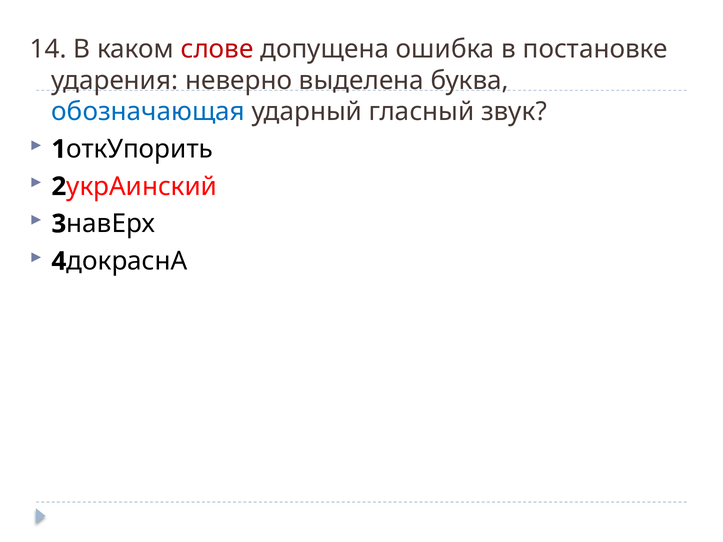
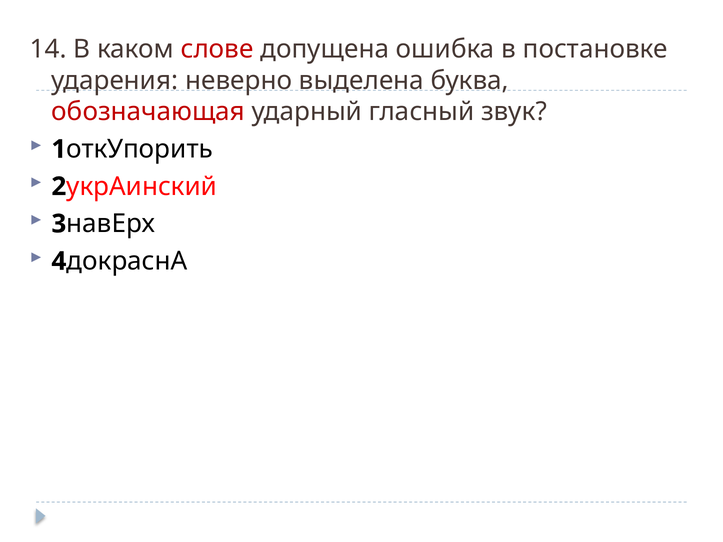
обозначающая colour: blue -> red (148, 112)
